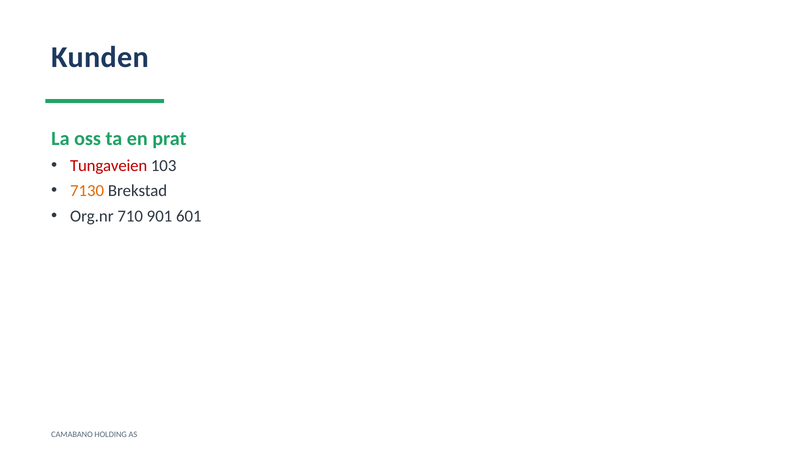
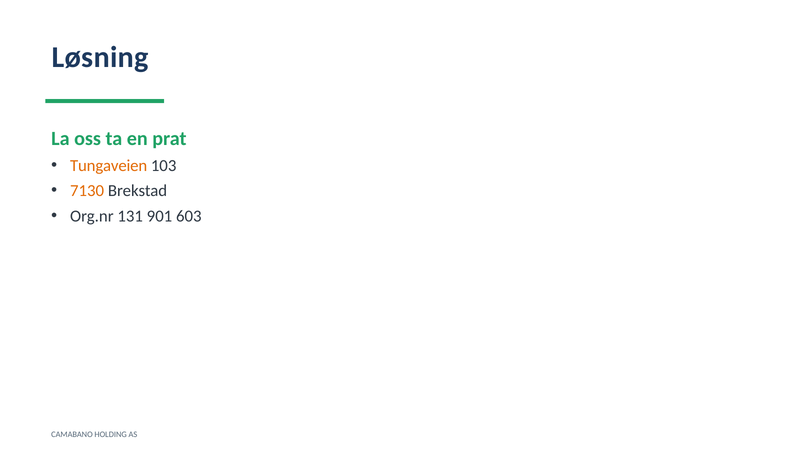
Kunden: Kunden -> Løsning (100, 57)
Tungaveien colour: red -> orange (109, 166)
710: 710 -> 131 (130, 216)
601: 601 -> 603 (189, 216)
